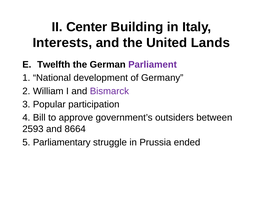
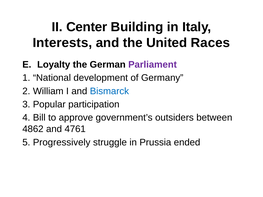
Lands: Lands -> Races (210, 43)
Twelfth: Twelfth -> Loyalty (54, 65)
Bismarck colour: purple -> blue (109, 91)
2593: 2593 -> 4862 (33, 129)
8664: 8664 -> 4761 (75, 129)
Parliamentary: Parliamentary -> Progressively (62, 142)
